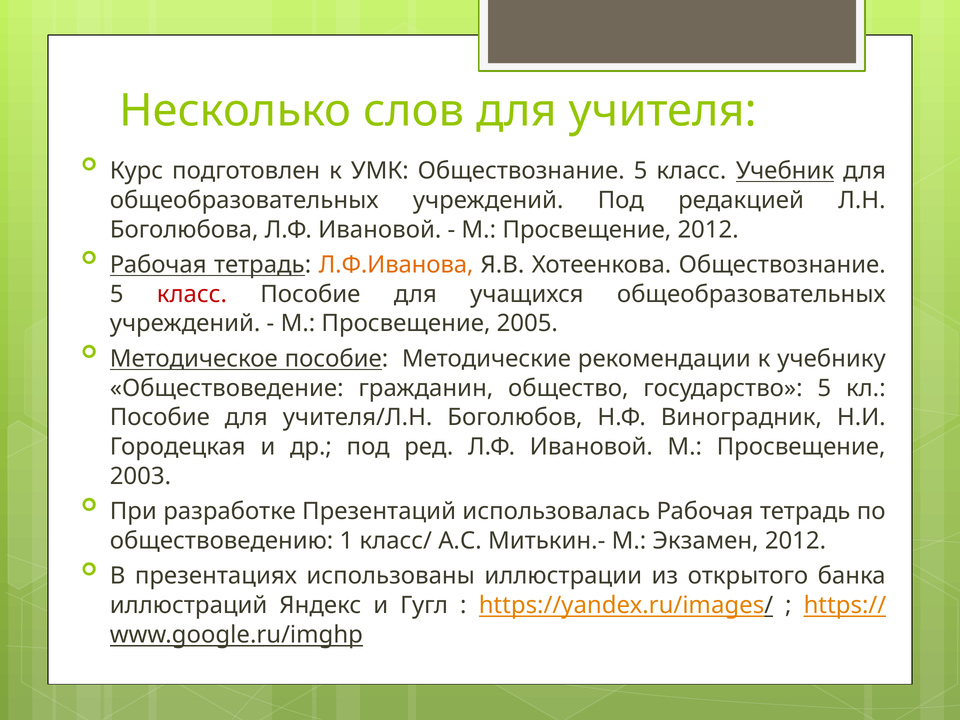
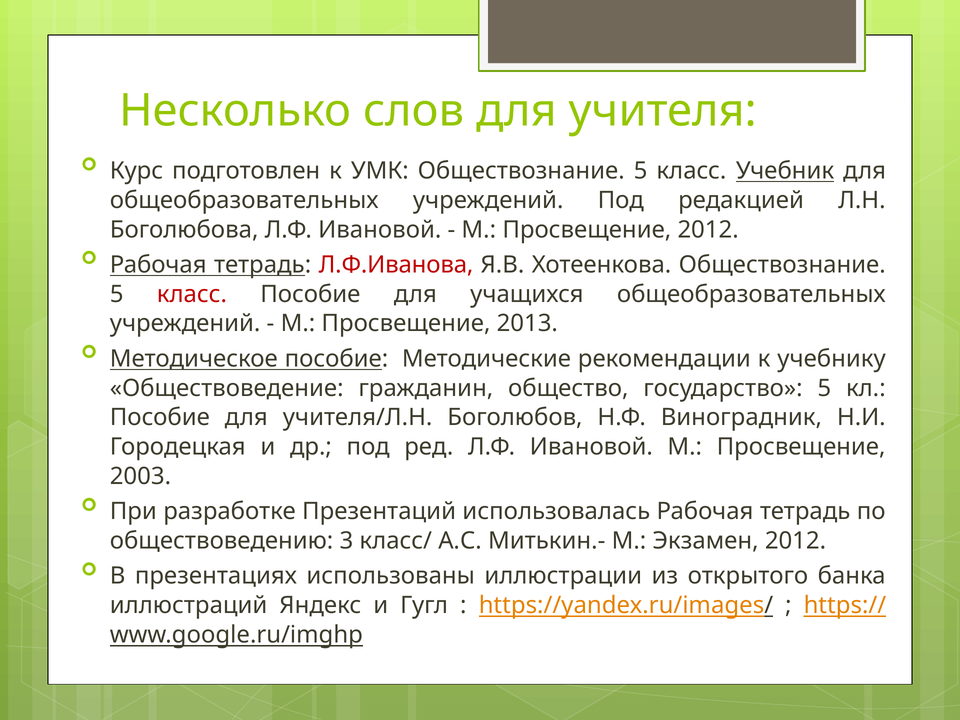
Л.Ф.Иванова colour: orange -> red (396, 265)
2005: 2005 -> 2013 (527, 324)
1: 1 -> 3 (346, 541)
